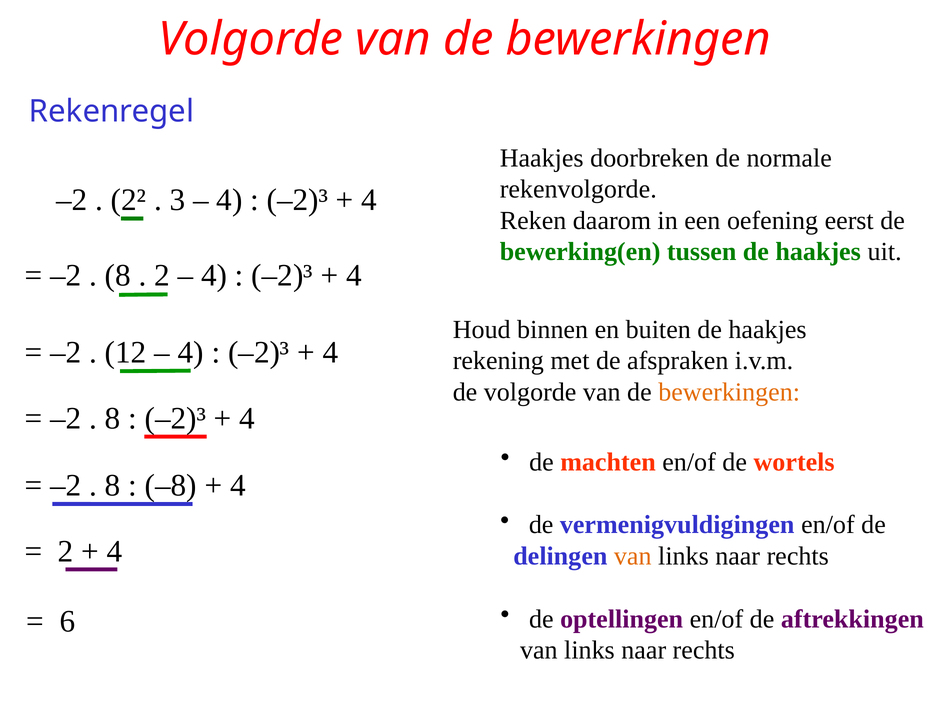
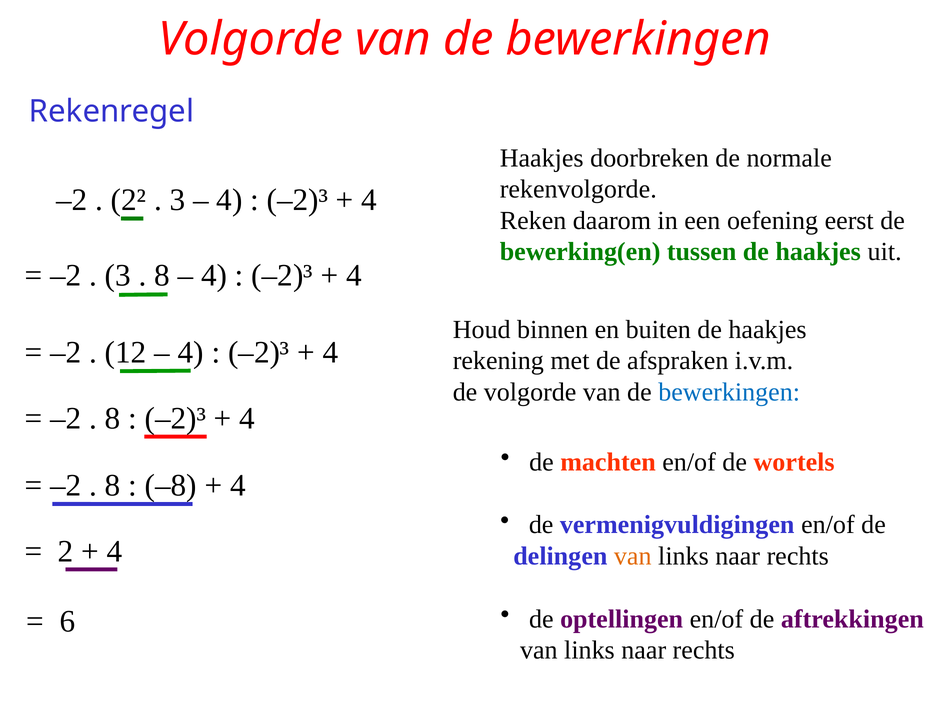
8: 8 -> 3 (118, 275)
2: 2 -> 8 (162, 275)
bewerkingen colour: orange -> blue (729, 392)
